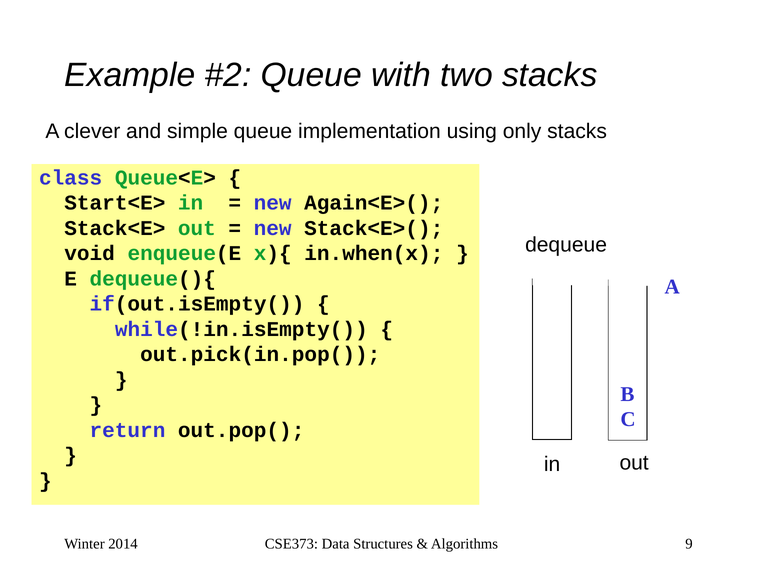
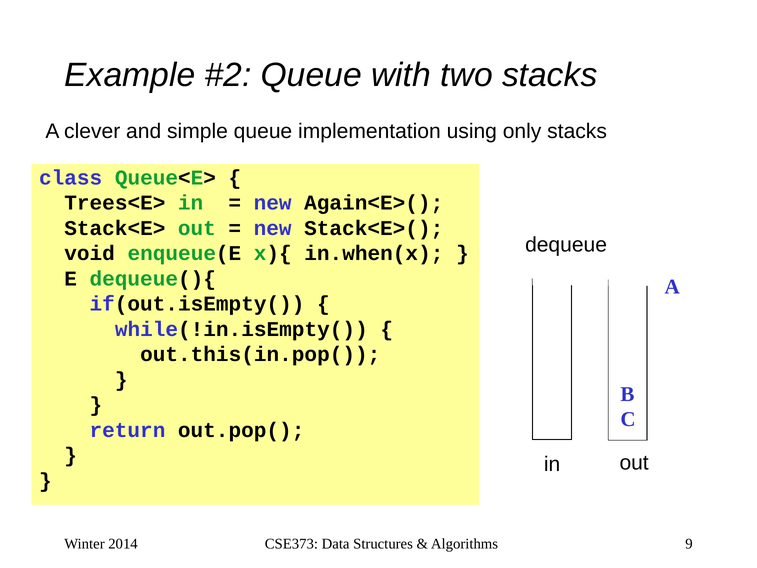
Start<E>: Start<E> -> Trees<E> (115, 203)
out.pick(in.pop(: out.pick(in.pop( -> out.this(in.pop( (260, 354)
